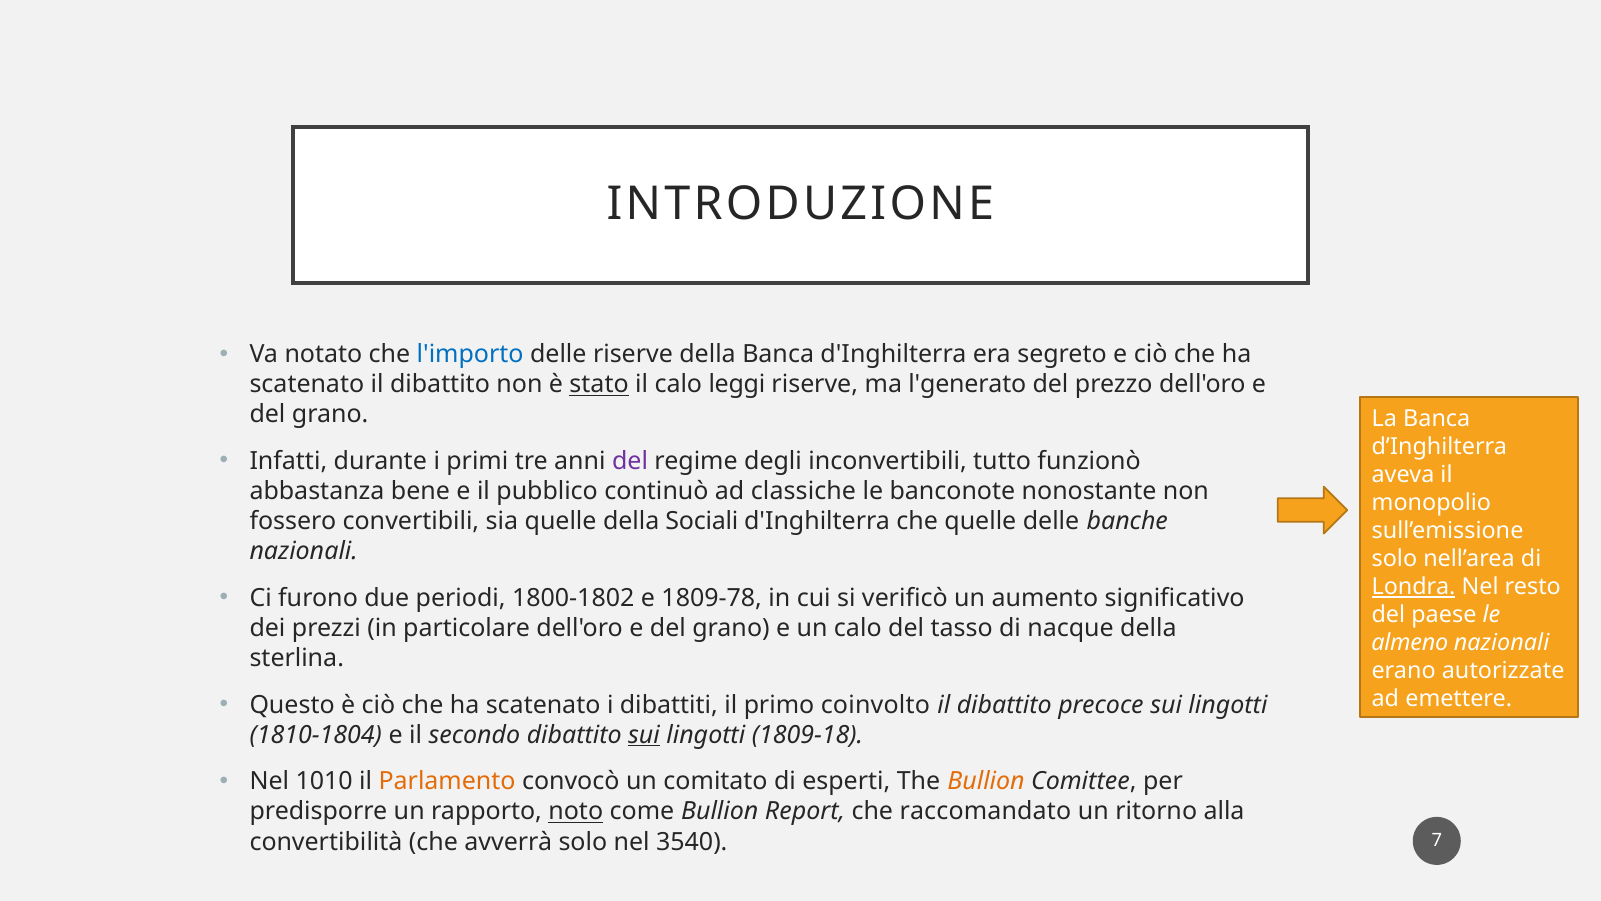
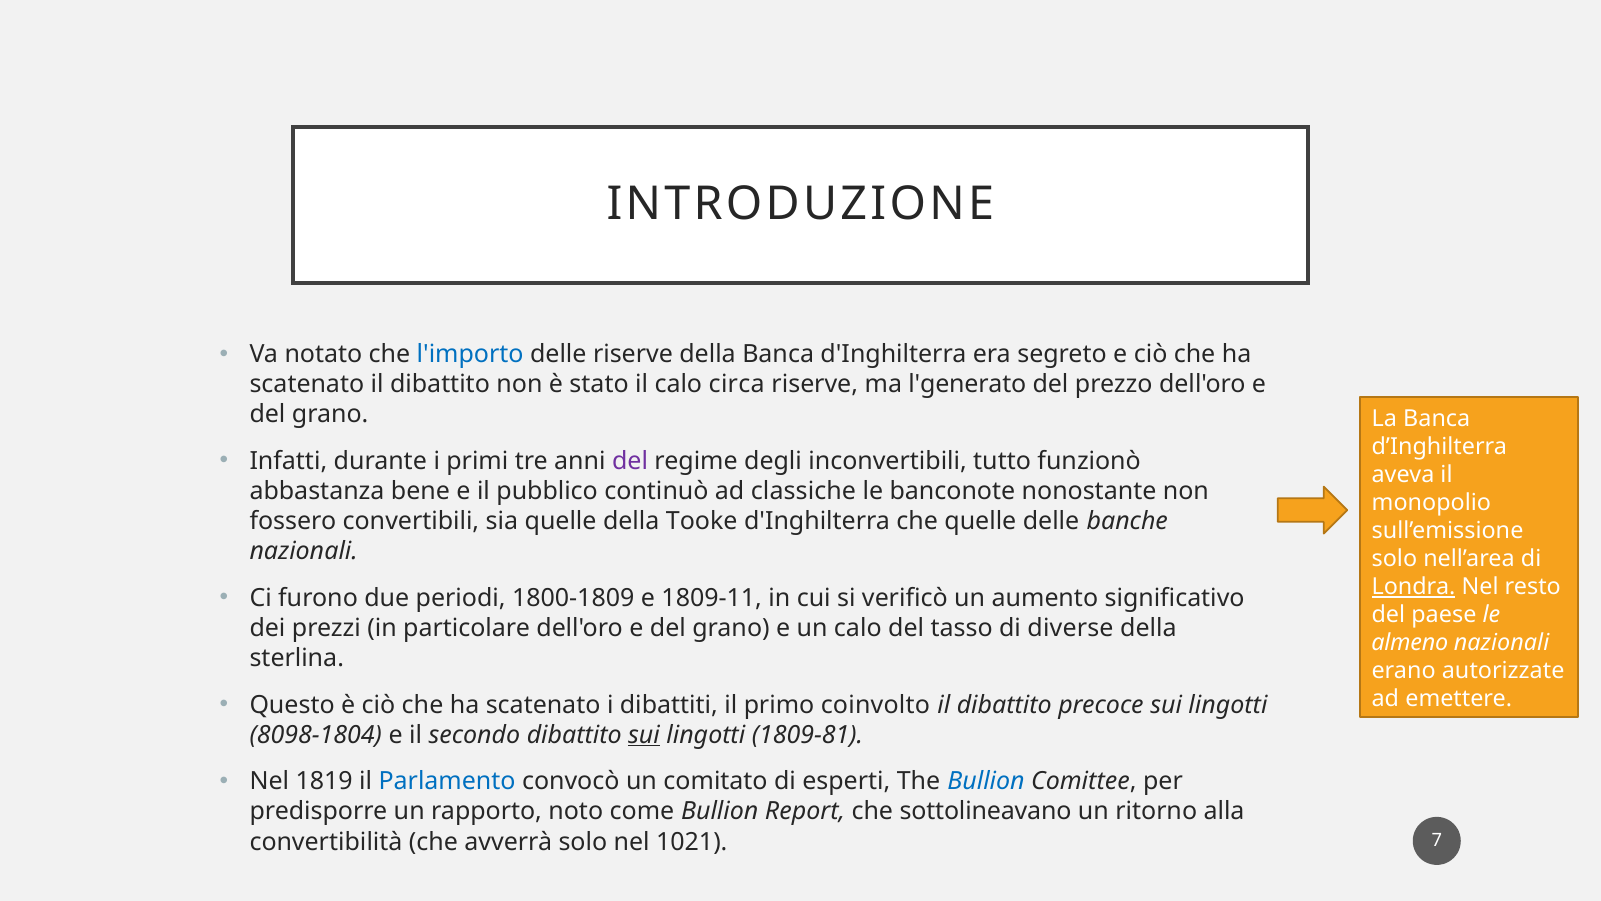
stato underline: present -> none (599, 384)
leggi: leggi -> circa (737, 384)
Sociali: Sociali -> Tooke (702, 521)
1800-1802: 1800-1802 -> 1800-1809 (573, 598)
1809-78: 1809-78 -> 1809-11 (712, 598)
nacque: nacque -> diverse (1070, 628)
1810-1804: 1810-1804 -> 8098-1804 (316, 735)
1809-18: 1809-18 -> 1809-81 (807, 735)
1010: 1010 -> 1819 (324, 781)
Parlamento colour: orange -> blue (447, 781)
Bullion colour: orange -> blue (986, 781)
noto underline: present -> none (576, 811)
raccomandato: raccomandato -> sottolineavano (986, 811)
3540: 3540 -> 1021 (692, 841)
